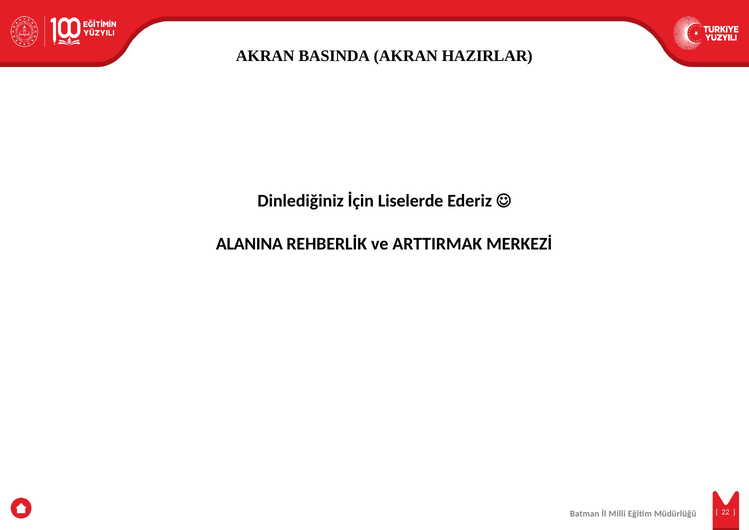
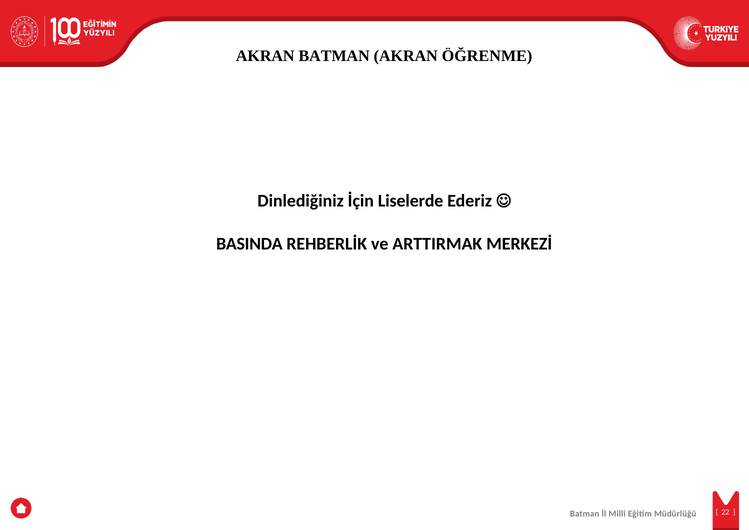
AKRAN BASINDA: BASINDA -> BATMAN (334, 56)
HAZIRLAR: HAZIRLAR -> ÖĞRENME (487, 56)
ALANINA: ALANINA -> BASINDA (249, 244)
